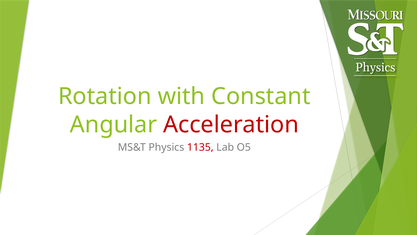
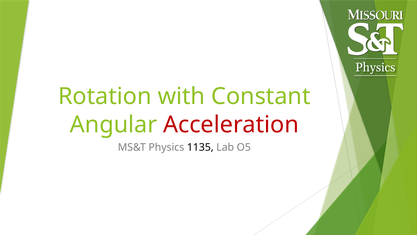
1135 colour: red -> black (200, 147)
